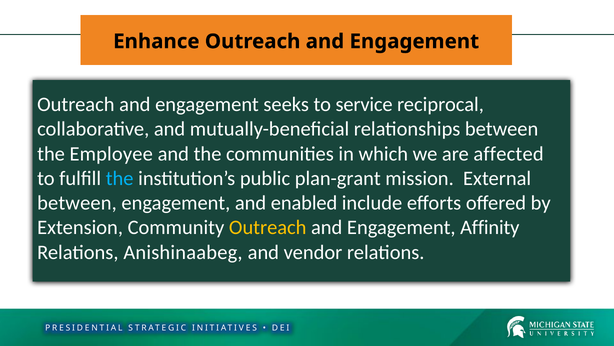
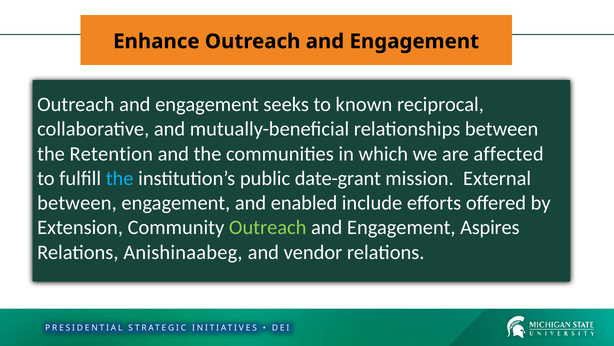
service: service -> known (364, 104)
Employee: Employee -> Retention (111, 154)
plan-grant: plan-grant -> date-grant (338, 178)
Outreach colour: yellow -> light green (268, 227)
Affinity: Affinity -> Aspires (490, 227)
